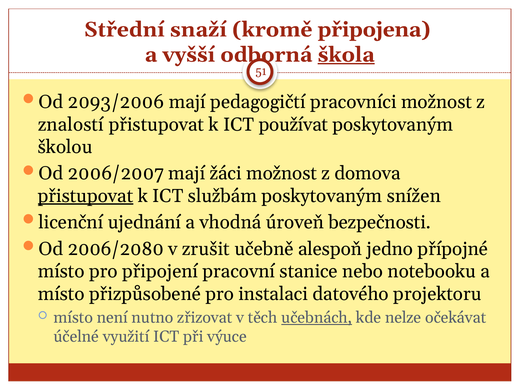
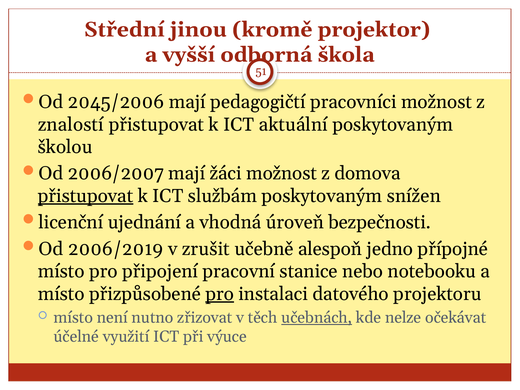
snaží: snaží -> jinou (198, 30)
připojena: připojena -> projektor (374, 30)
škola underline: present -> none (346, 55)
2093/2006: 2093/2006 -> 2045/2006 (116, 102)
používat: používat -> aktuální (293, 125)
2006/2080: 2006/2080 -> 2006/2019 (116, 249)
pro underline: none -> present (220, 294)
